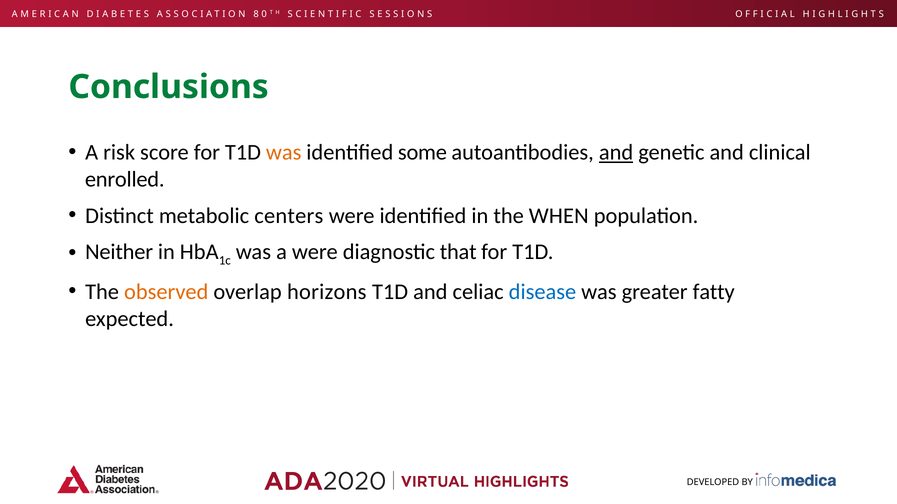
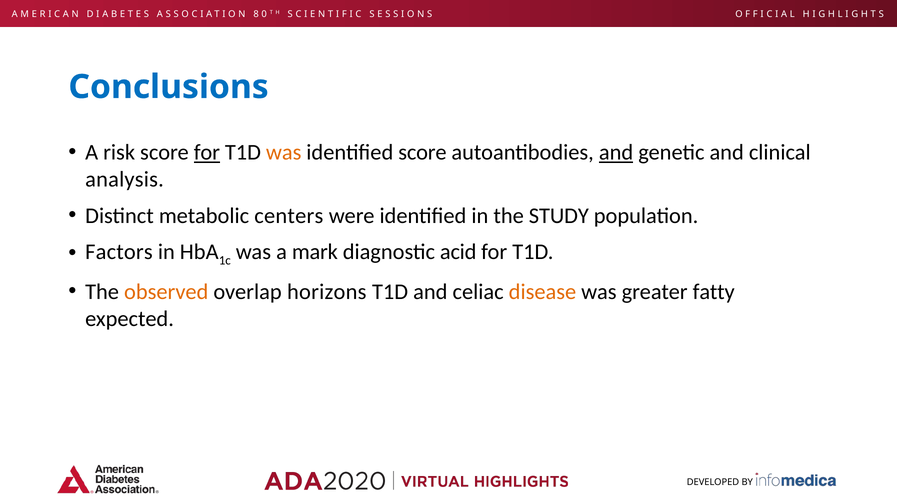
Conclusions colour: green -> blue (169, 87)
for underline: none -> present (207, 153)
identified some: some -> score (422, 153)
enrolled: enrolled -> analysis (125, 180)
WHEN: WHEN -> STUDY (559, 216)
Neither: Neither -> Factors (119, 252)
a were: were -> mark (315, 252)
that: that -> acid (458, 252)
disease colour: blue -> orange (542, 292)
